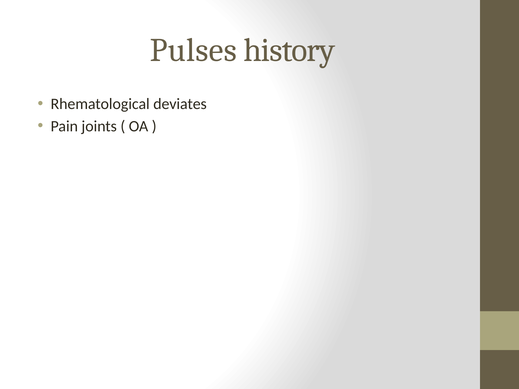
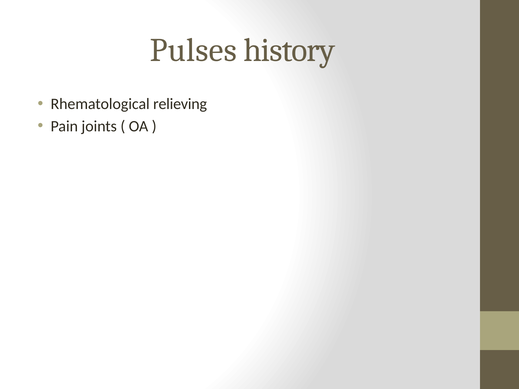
deviates: deviates -> relieving (180, 104)
